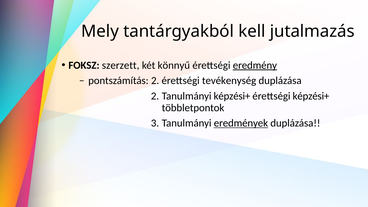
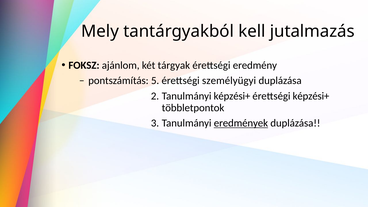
szerzett: szerzett -> ajánlom (121, 65)
könnyű: könnyű -> tárgyak (174, 65)
eredmény underline: present -> none (255, 65)
pontszámítás 2: 2 -> 5 (155, 81)
tevékenység: tevékenység -> személyügyi (229, 81)
